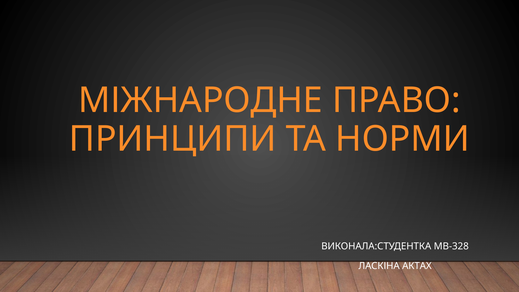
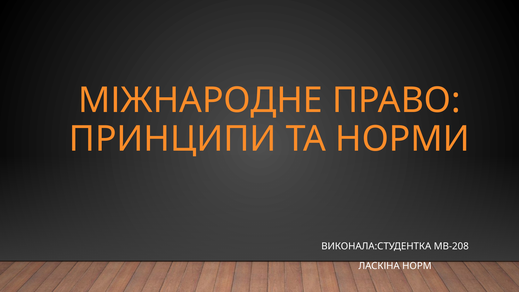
МВ-328: МВ-328 -> МВ-208 (451, 246)
АКТАХ: АКТАХ -> НОРМ (417, 266)
